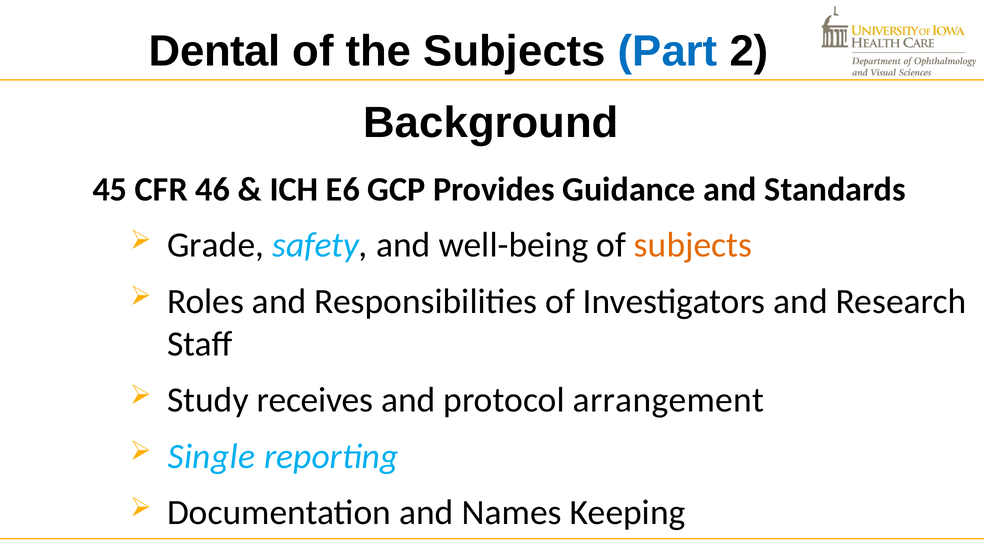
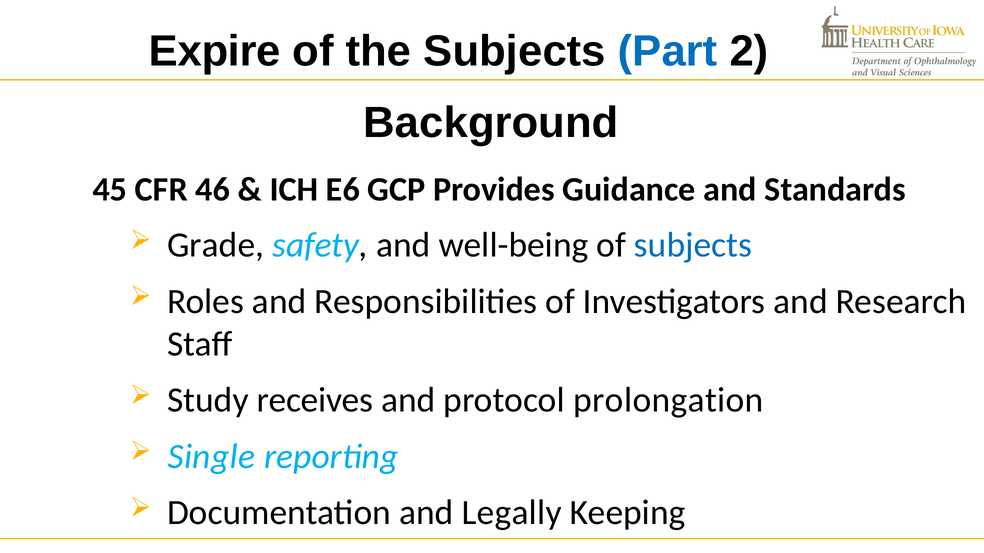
Dental: Dental -> Expire (215, 52)
subjects colour: orange -> blue (693, 245)
arrangement: arrangement -> prolongation (668, 401)
Names: Names -> Legally (512, 513)
